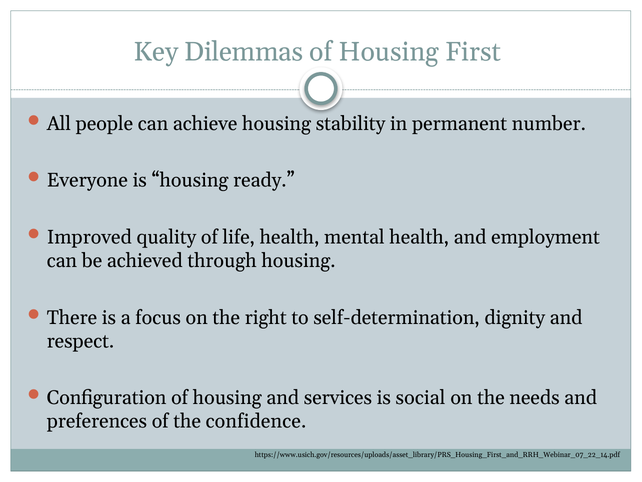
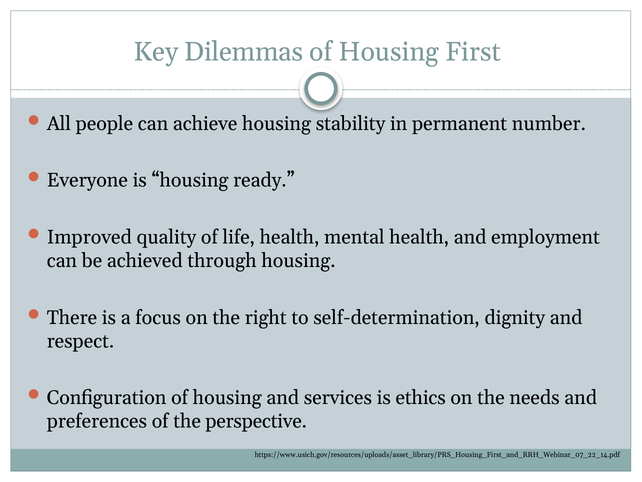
social: social -> ethics (421, 397)
confidence: confidence -> perspective (256, 421)
